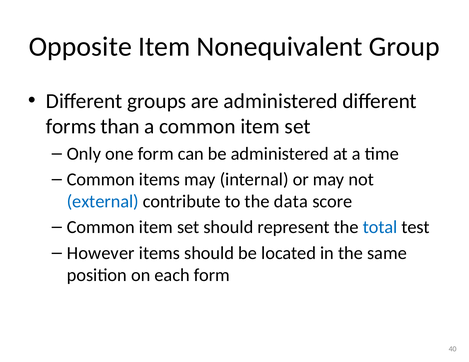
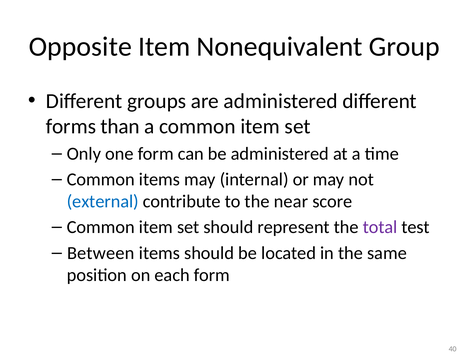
data: data -> near (291, 202)
total colour: blue -> purple (380, 228)
However: However -> Between (101, 253)
